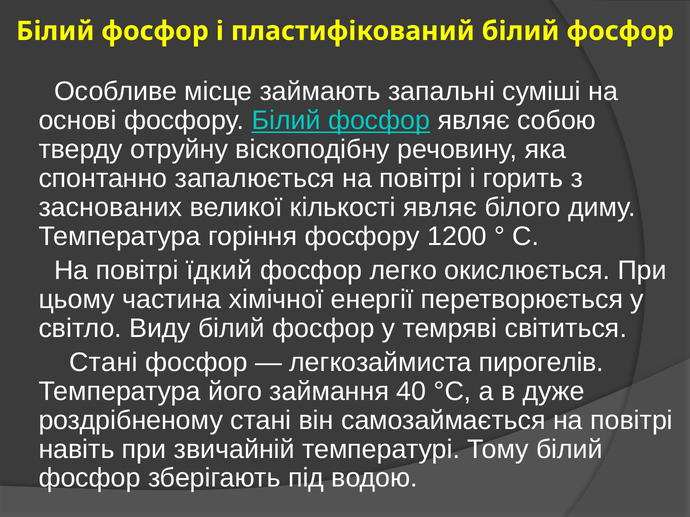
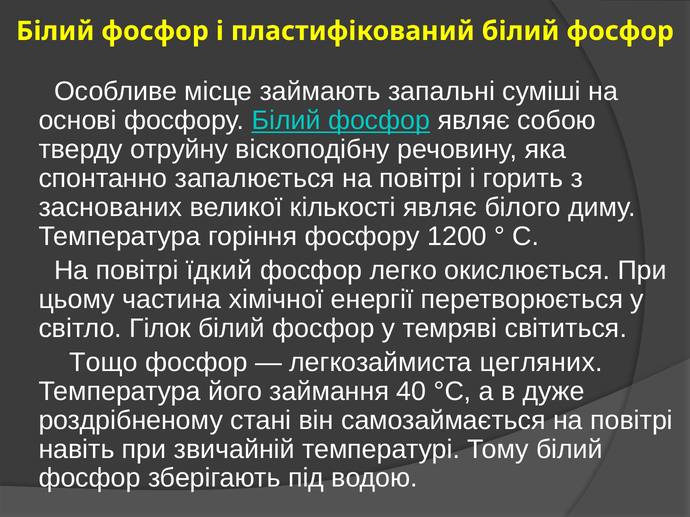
Виду: Виду -> Гілок (160, 329)
Стані: Стані -> Тощо (103, 363)
пирогелів: пирогелів -> цегляних (541, 363)
